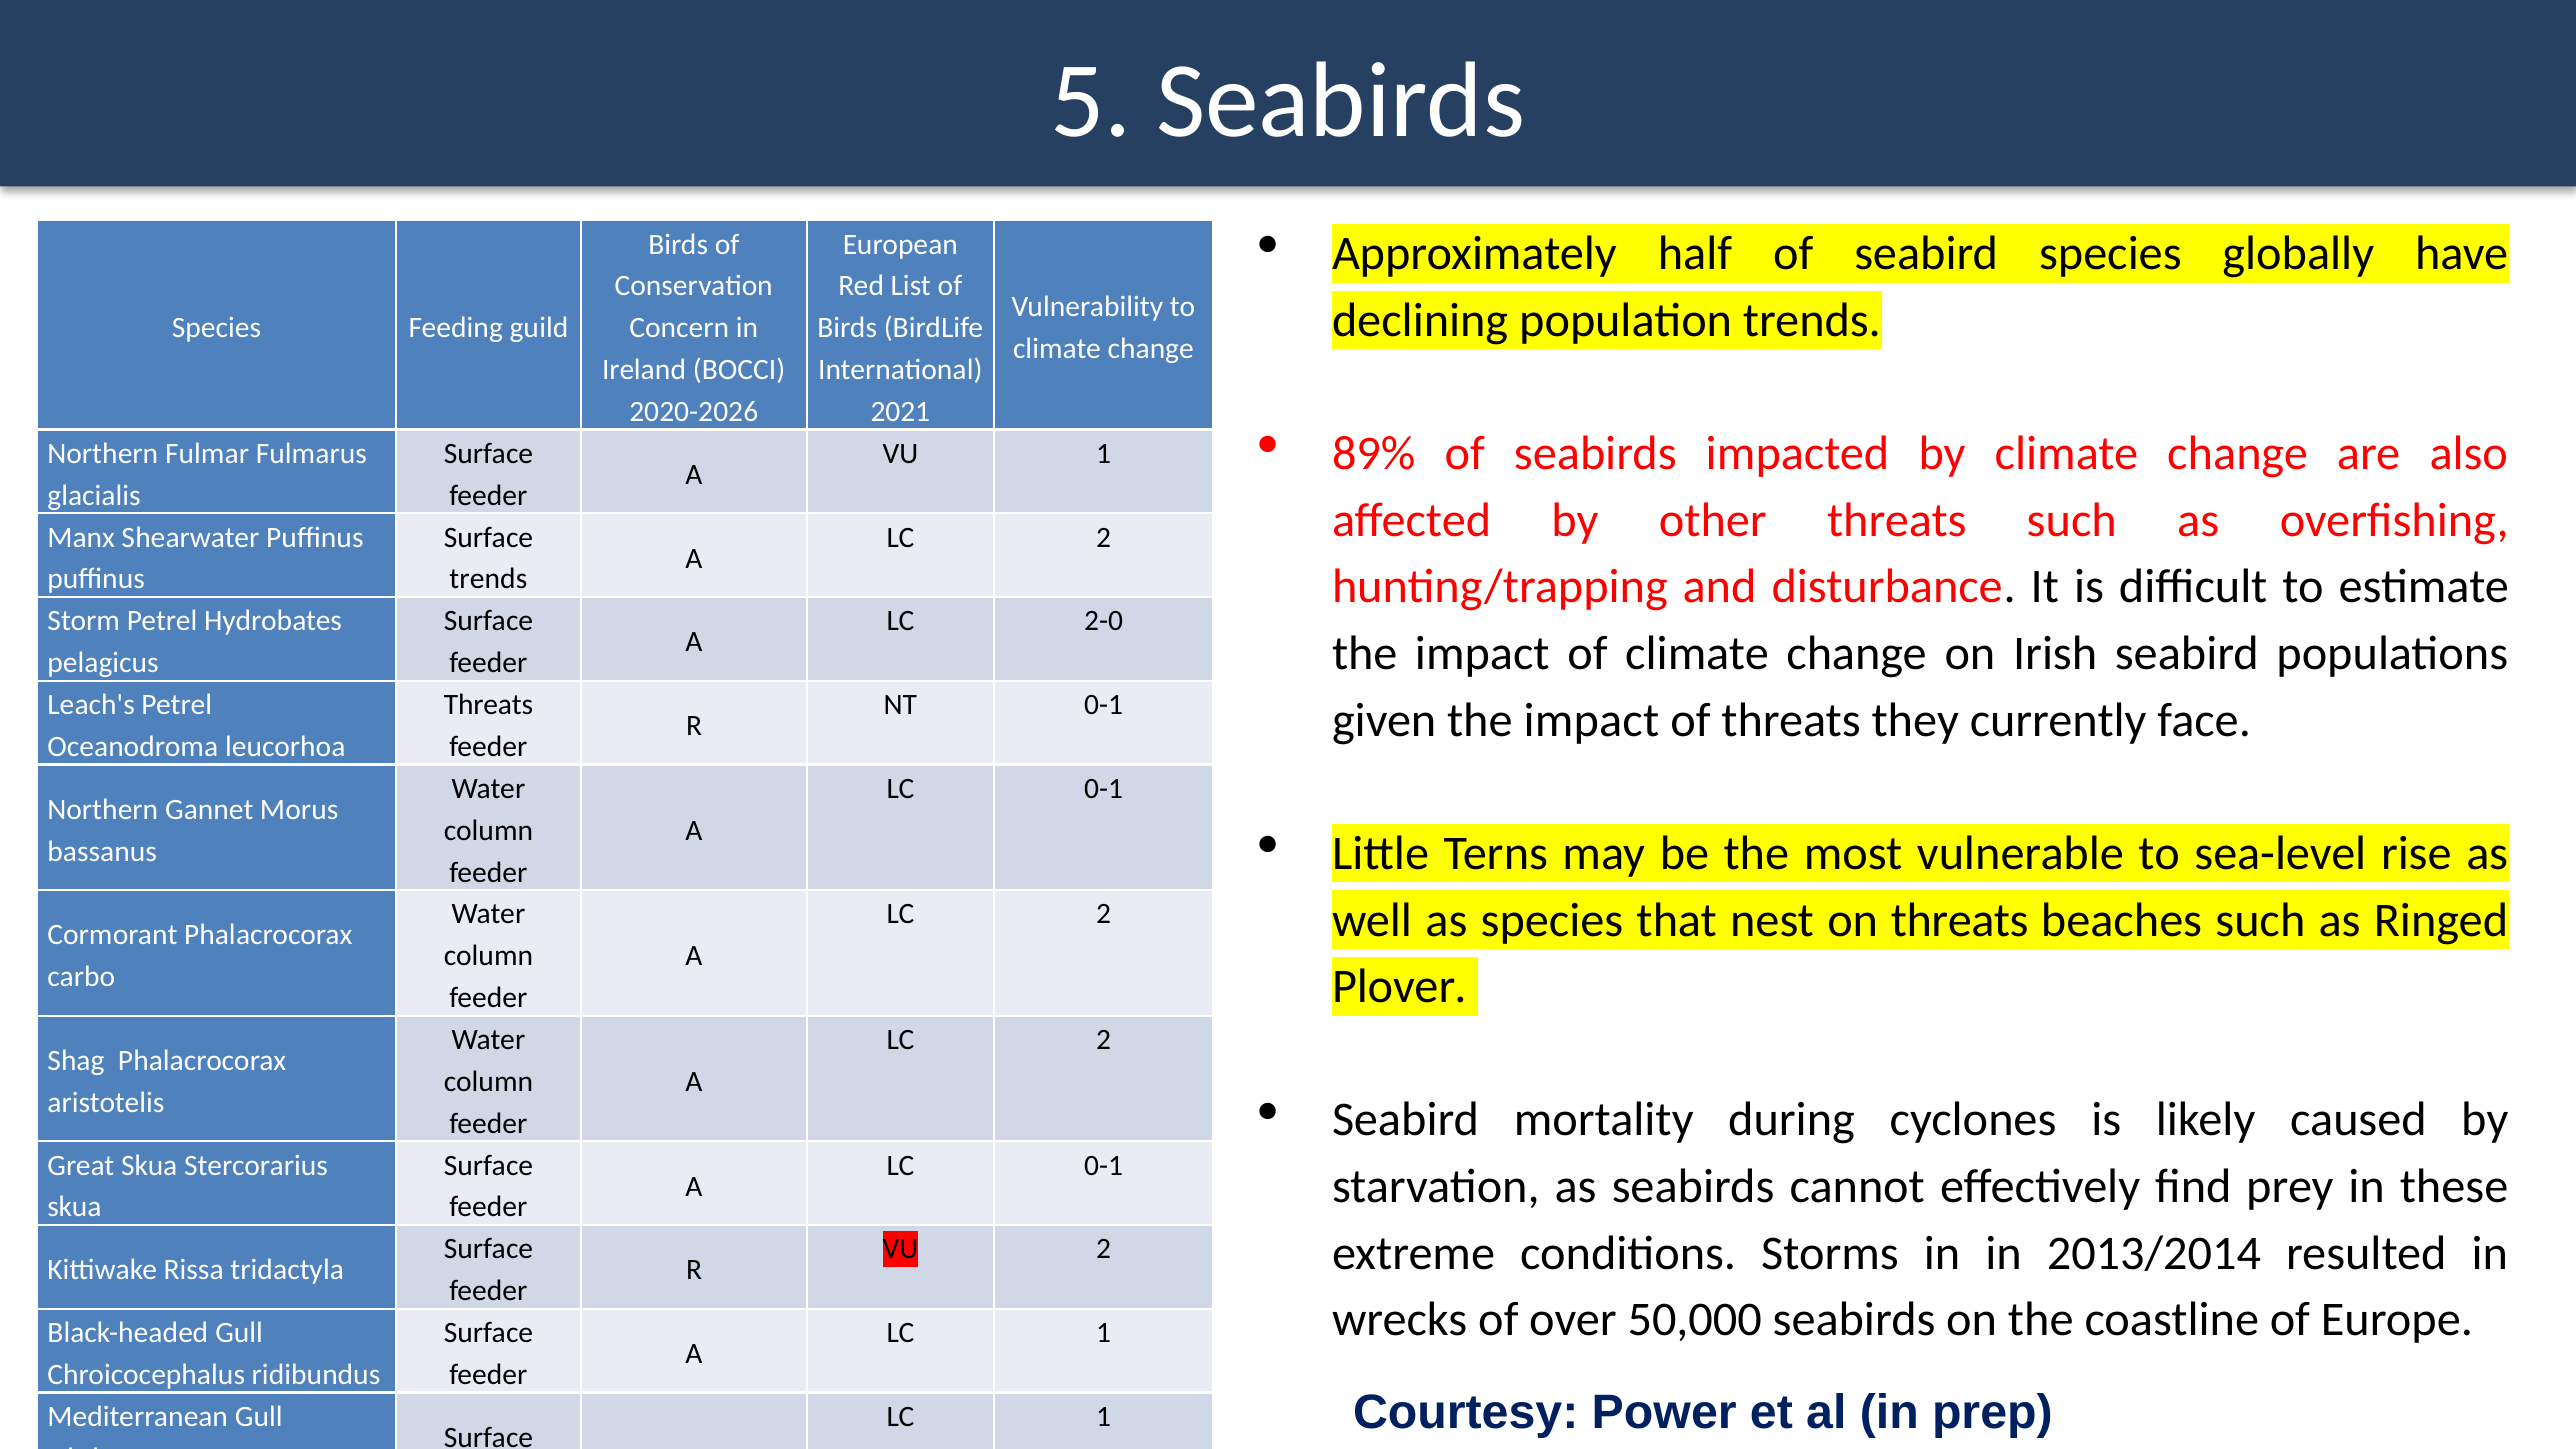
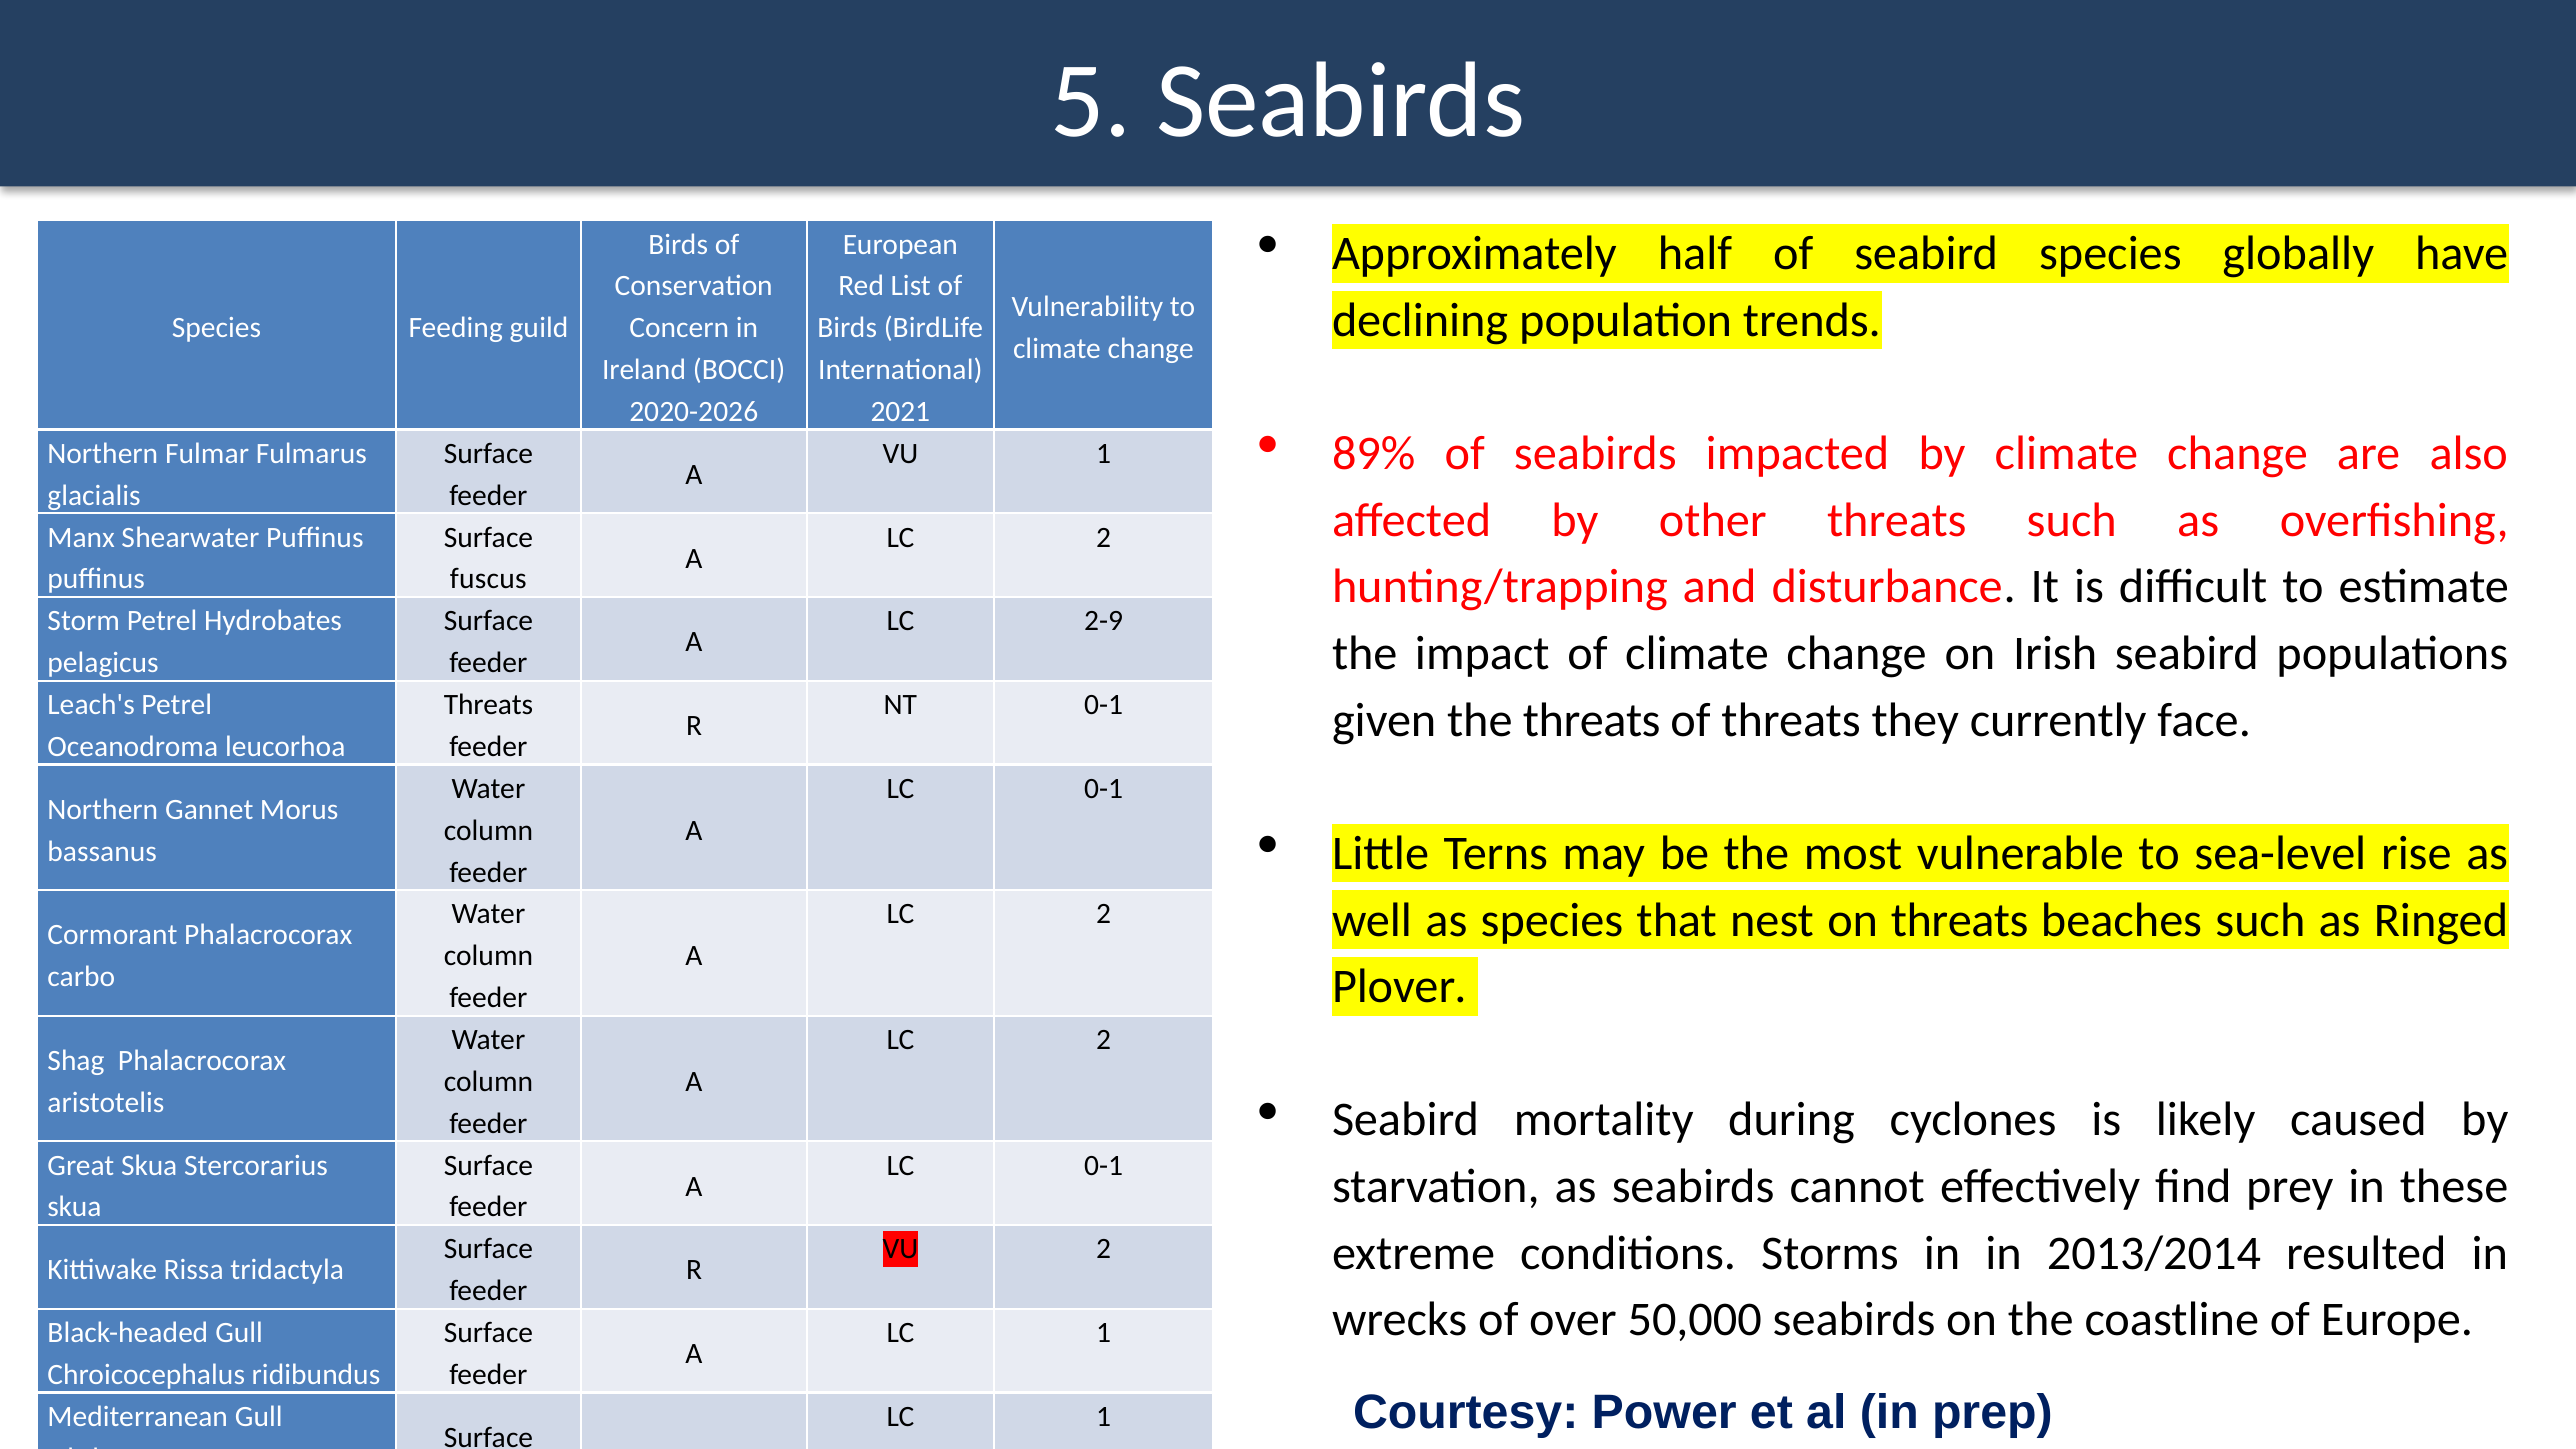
trends: trends -> fuscus (488, 579)
2-0: 2-0 -> 2-9 (1104, 621)
given the impact: impact -> threats (1592, 720)
